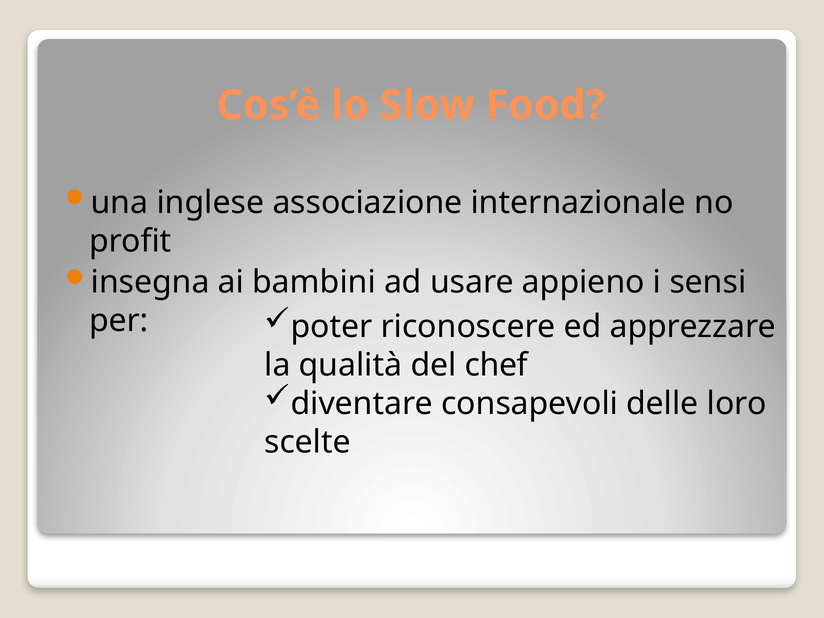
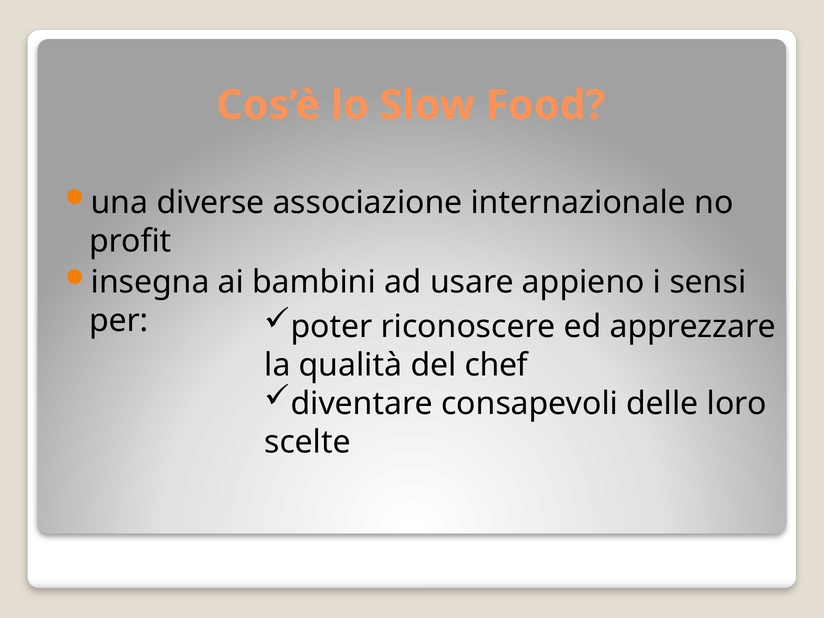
inglese: inglese -> diverse (210, 202)
